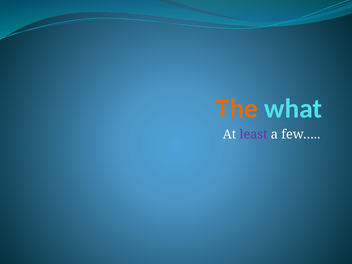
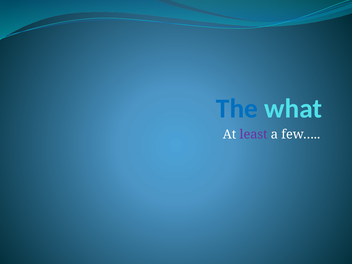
The colour: orange -> blue (237, 109)
